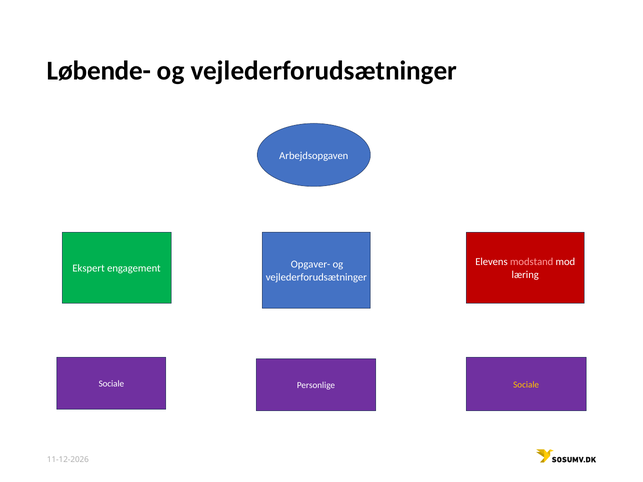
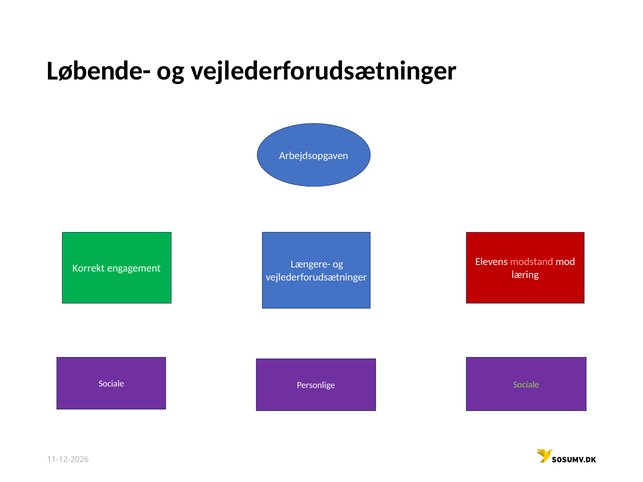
Opgaver-: Opgaver- -> Længere- (311, 265)
Ekspert: Ekspert -> Korrekt (89, 268)
Sociale colour: yellow -> light green (526, 385)
